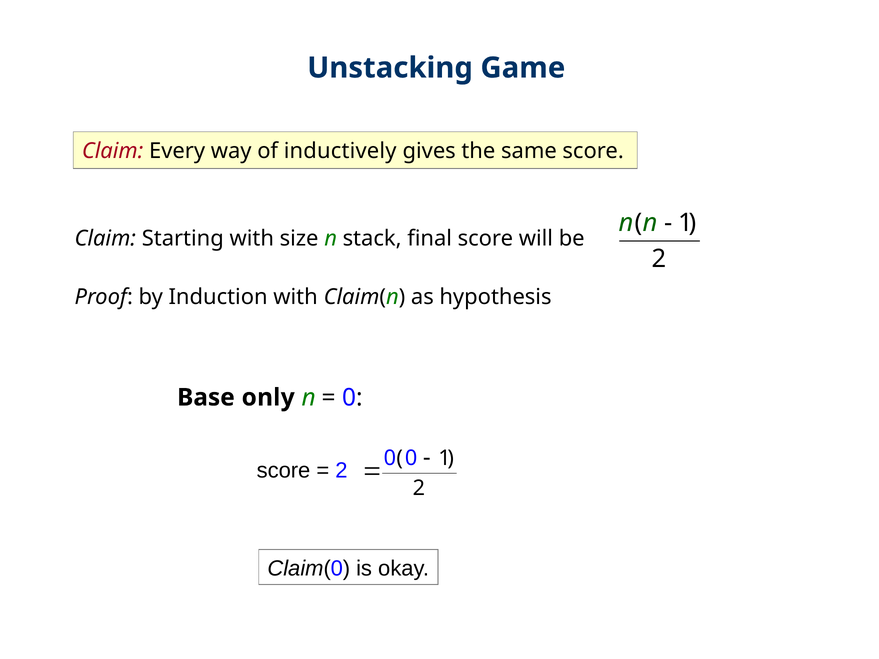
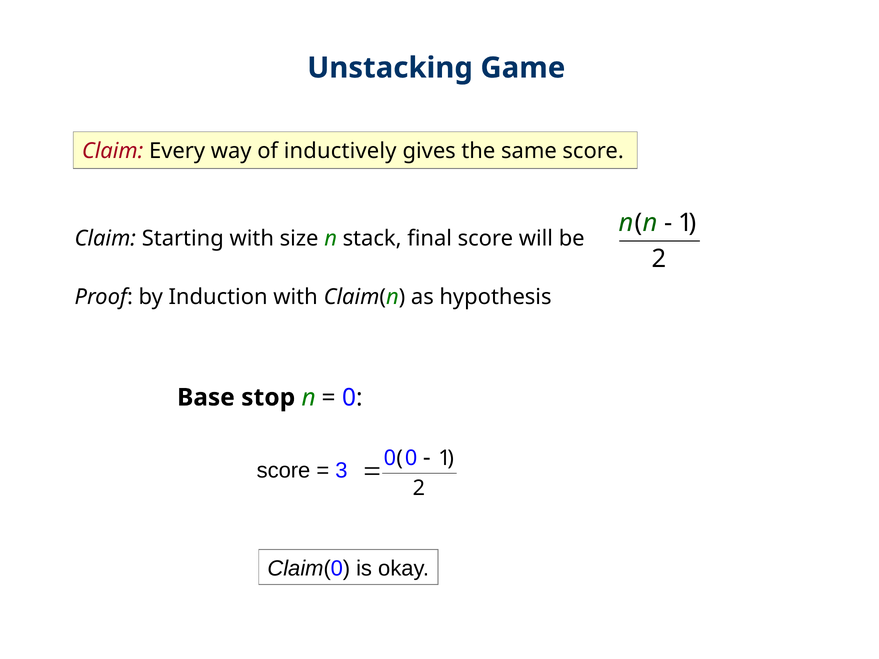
only: only -> stop (268, 398)
2: 2 -> 3 (341, 471)
